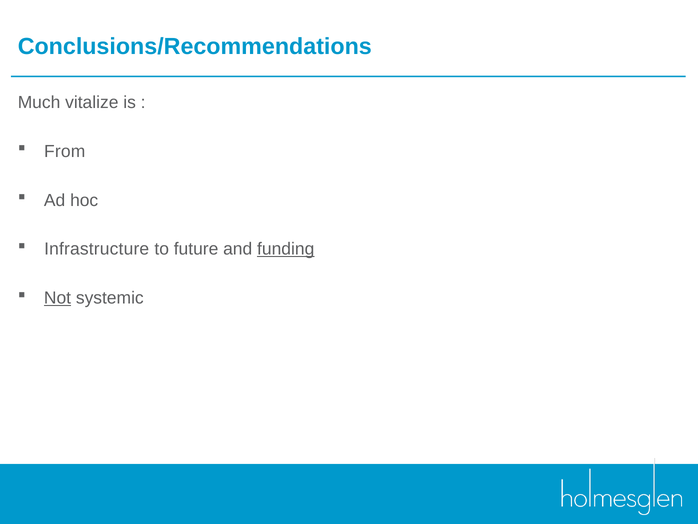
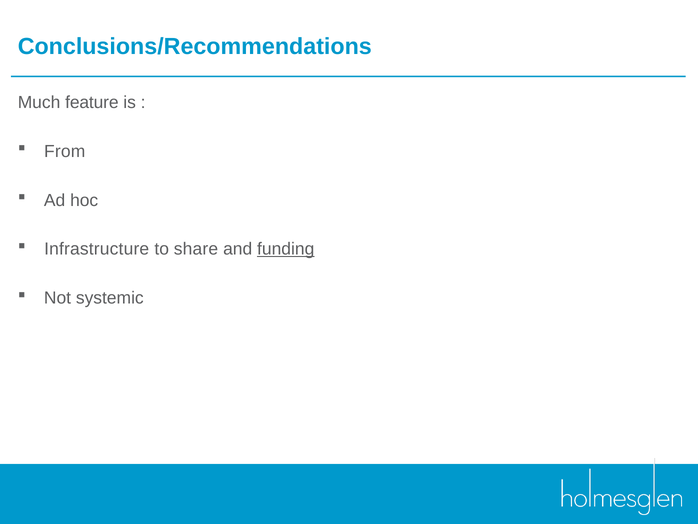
vitalize: vitalize -> feature (92, 102)
future: future -> share (196, 249)
Not underline: present -> none (58, 298)
